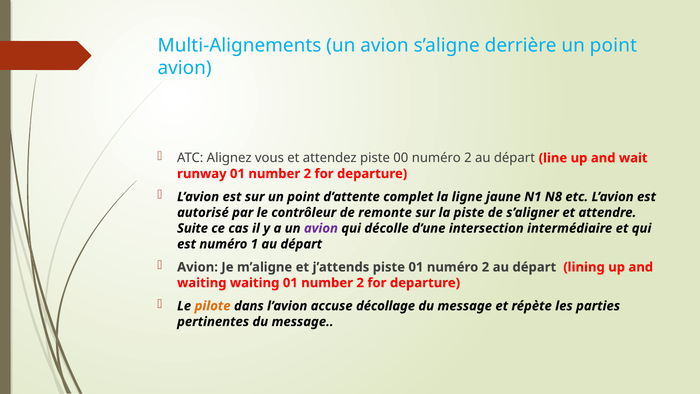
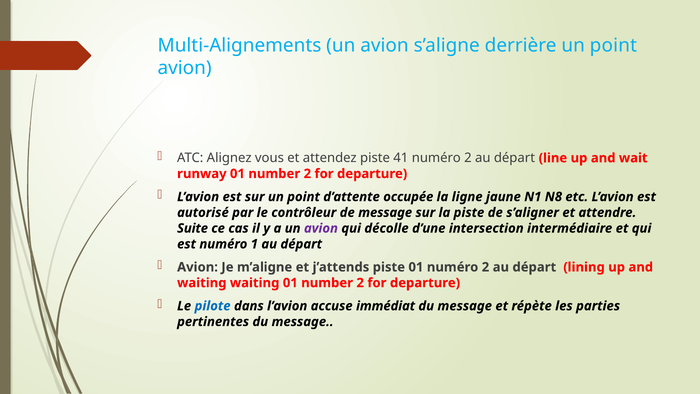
00: 00 -> 41 (401, 158)
complet: complet -> occupée (408, 197)
de remonte: remonte -> message (385, 212)
pilote colour: orange -> blue (213, 306)
décollage: décollage -> immédiat (386, 306)
